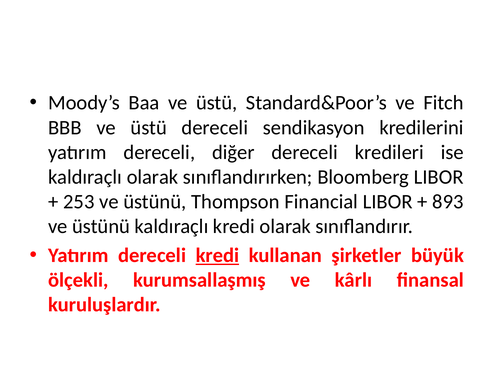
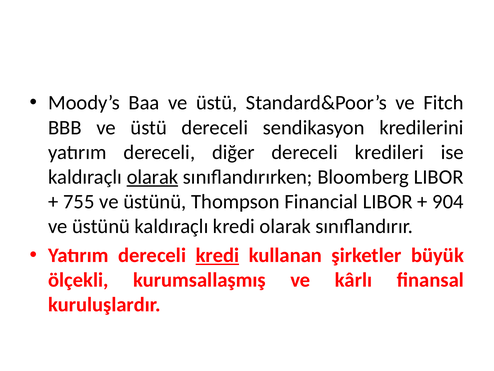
olarak underline: none -> present (152, 177)
253: 253 -> 755 (79, 202)
893: 893 -> 904 (448, 202)
